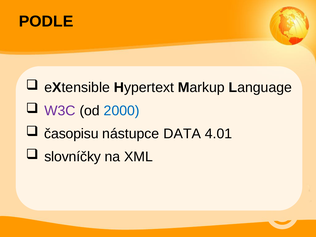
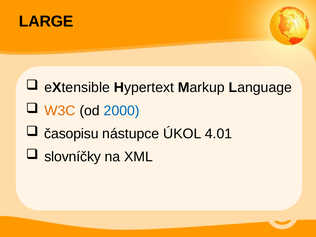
PODLE: PODLE -> LARGE (46, 21)
W3C colour: purple -> orange (60, 111)
DATA: DATA -> ÚKOL (182, 134)
